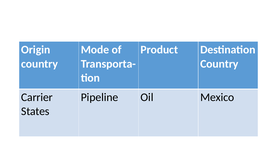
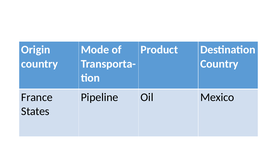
Carrier: Carrier -> France (37, 97)
